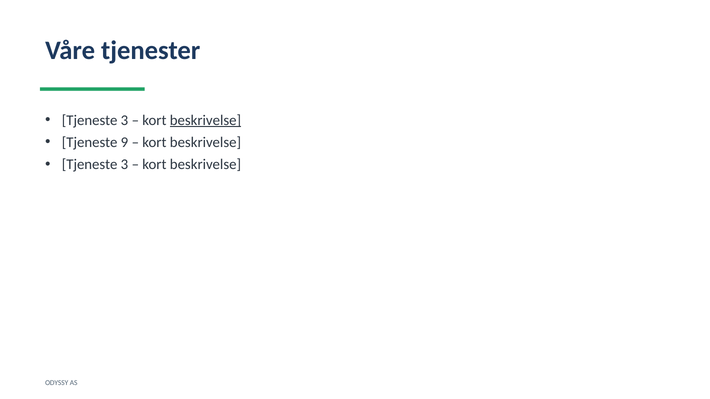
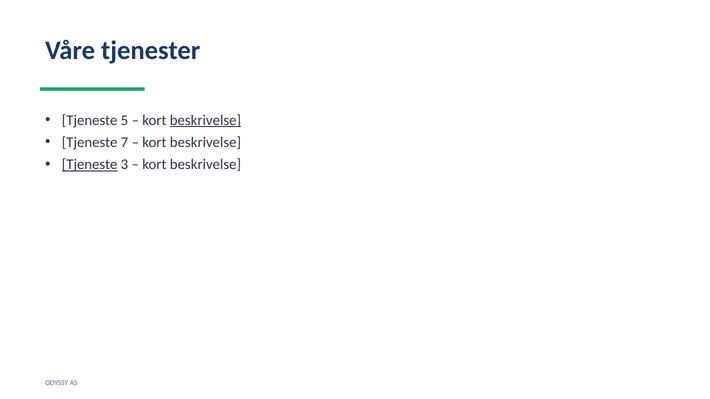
3: 3 -> 5 (124, 120)
9: 9 -> 7 (124, 142)
Tjeneste underline: none -> present (90, 165)
